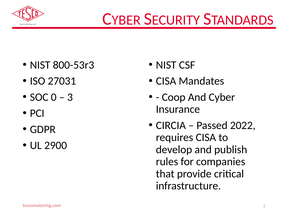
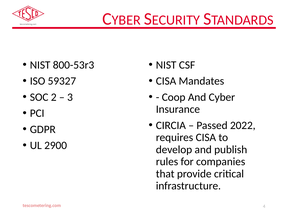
27031: 27031 -> 59327 (62, 81)
0: 0 -> 2 (54, 97)
